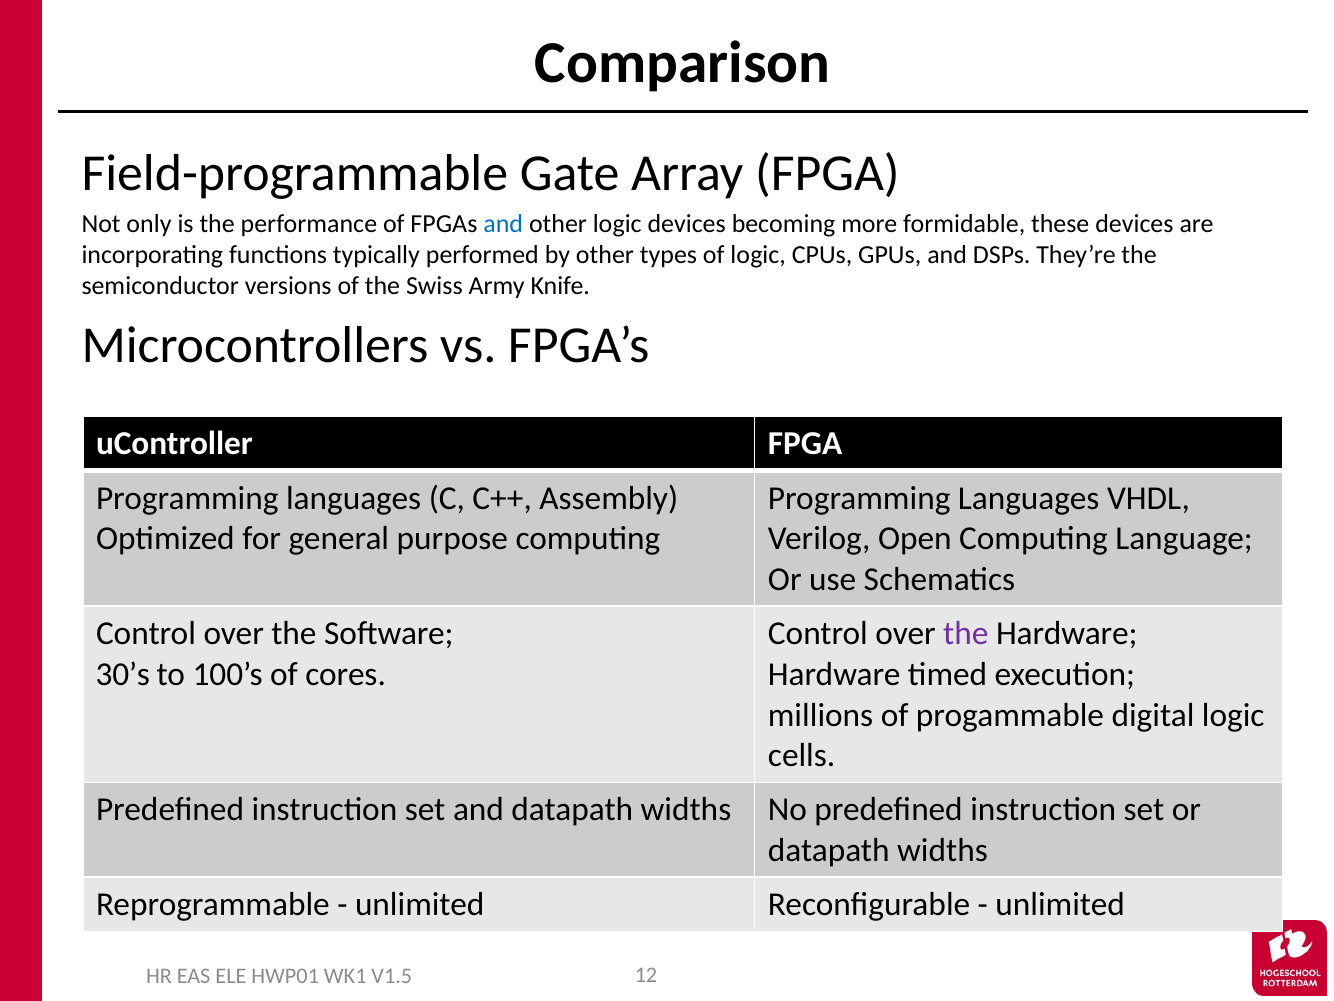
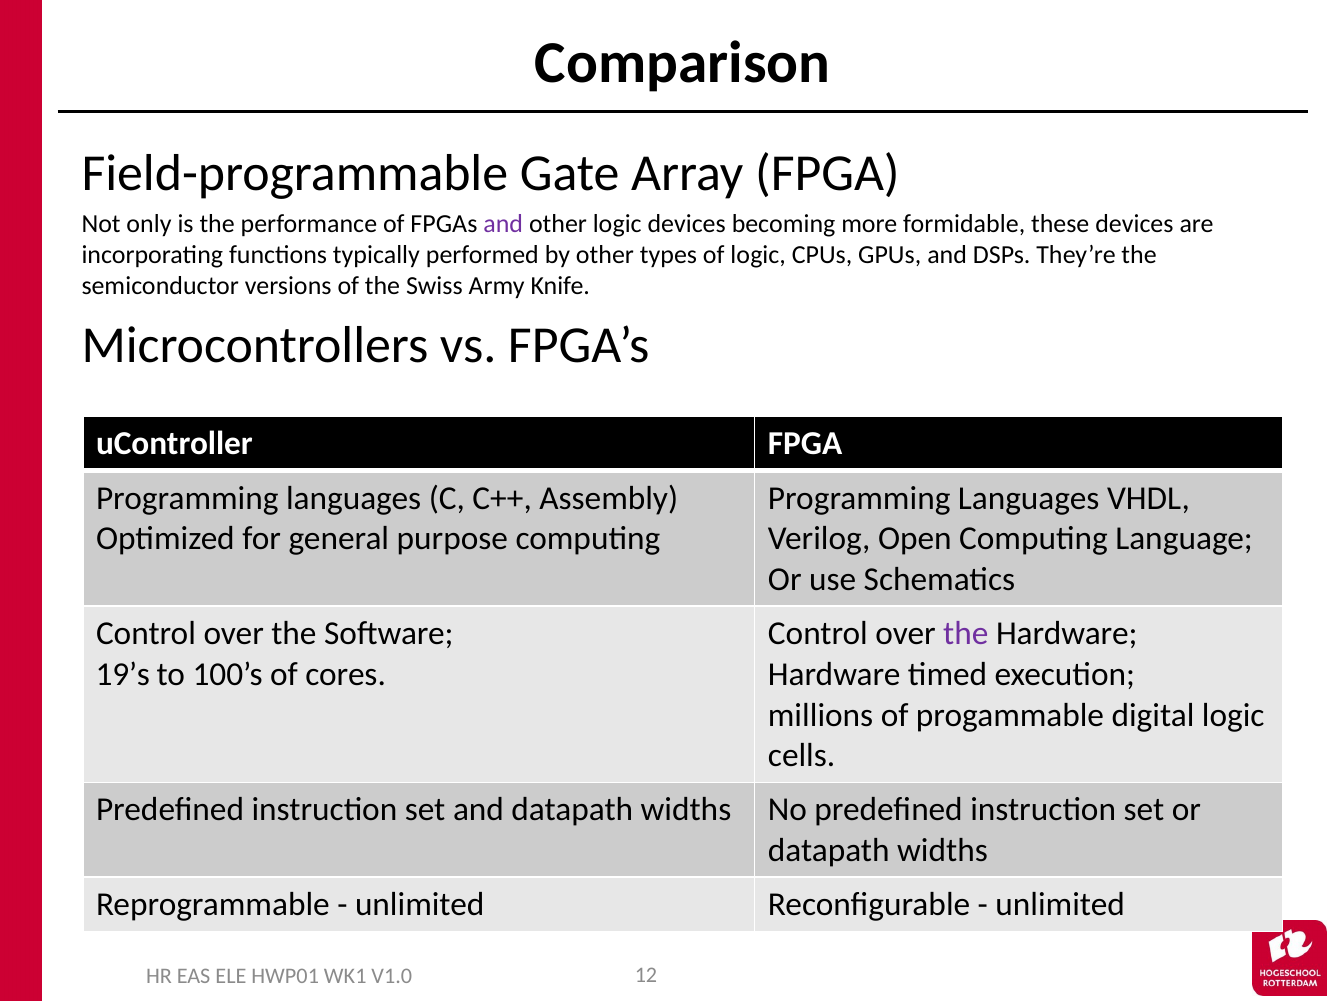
and colour: blue -> purple (503, 224)
30’s: 30’s -> 19’s (123, 674)
V1.5: V1.5 -> V1.0 (392, 975)
